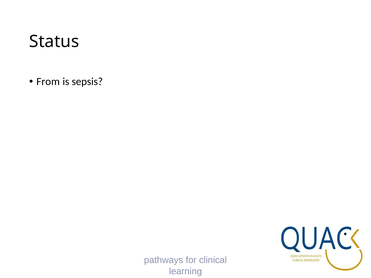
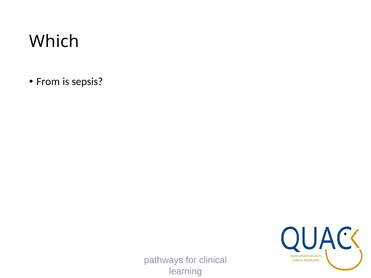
Status: Status -> Which (54, 42)
